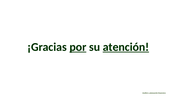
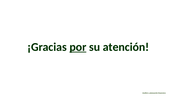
atención underline: present -> none (126, 47)
